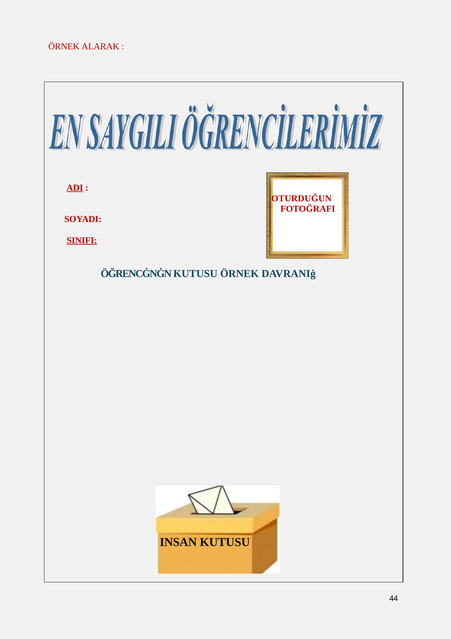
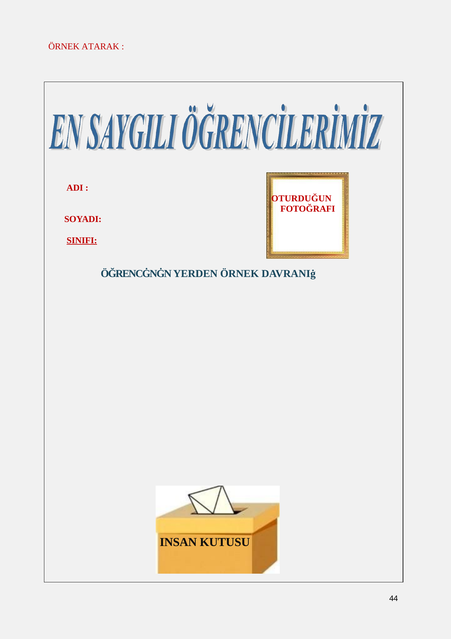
ALARAK: ALARAK -> ATARAK (100, 46)
ADI underline: present -> none (75, 187)
ÖĞRENCĠNĠN KUTUSU: KUTUSU -> YERDEN (195, 273)
